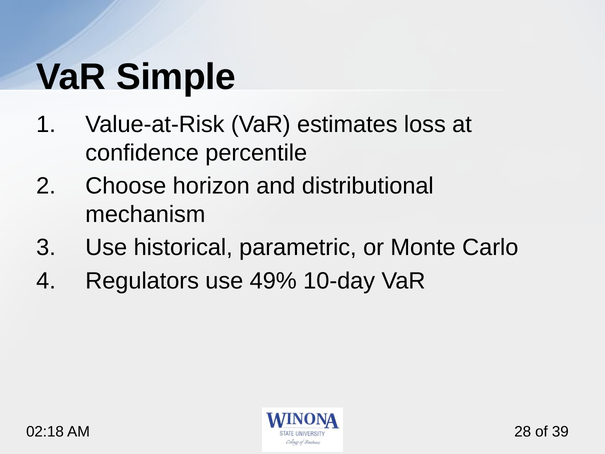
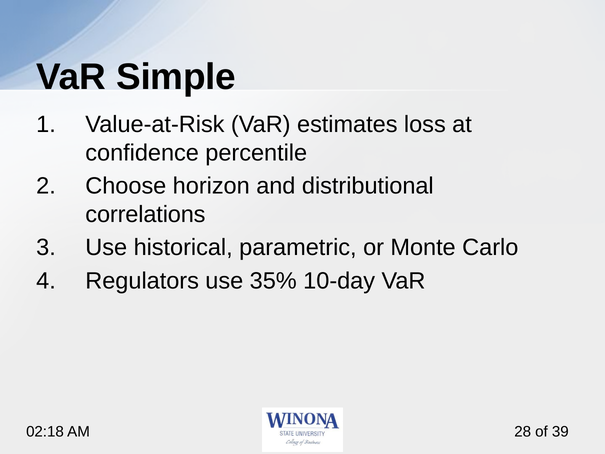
mechanism: mechanism -> correlations (145, 214)
49%: 49% -> 35% (273, 281)
